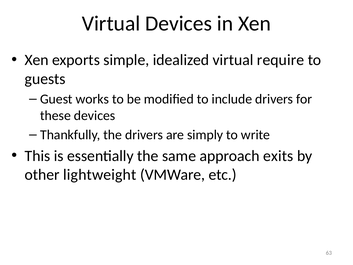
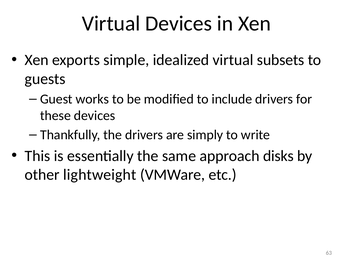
require: require -> subsets (281, 60)
exits: exits -> disks (278, 156)
